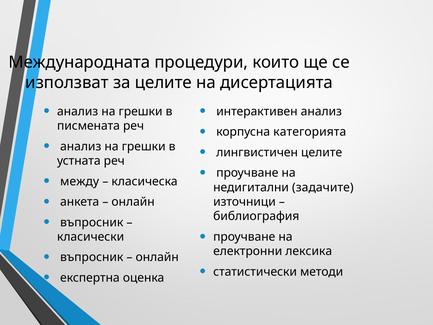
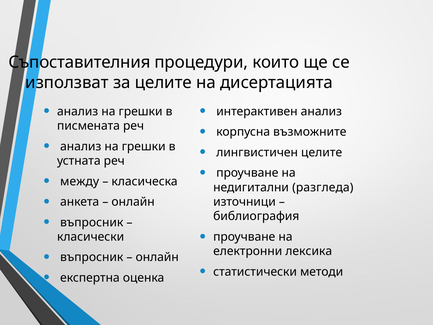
Международната: Международната -> Съпоставителния (79, 62)
категорията: категорията -> възможните (310, 132)
задачите: задачите -> разгледа (323, 187)
